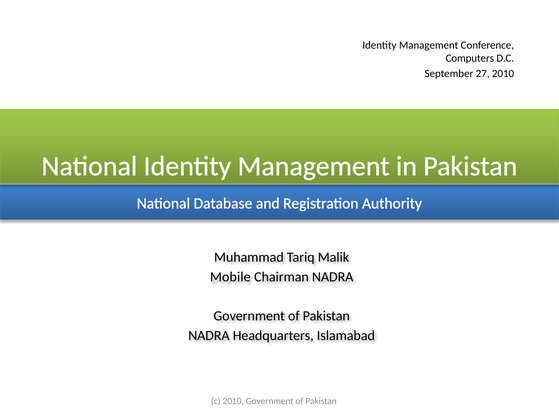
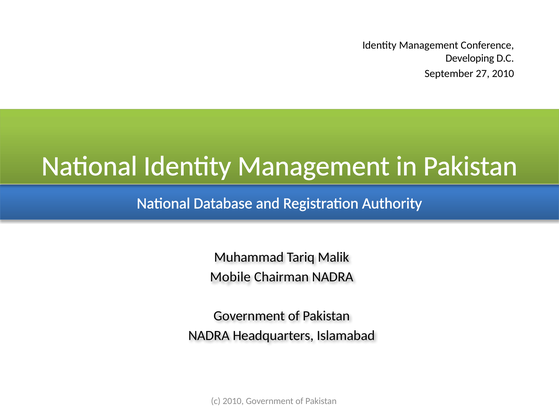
Computers: Computers -> Developing (470, 58)
